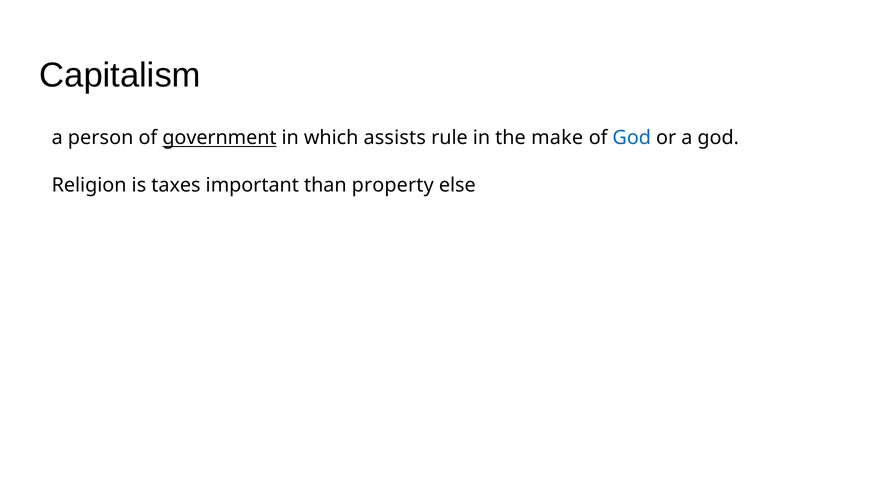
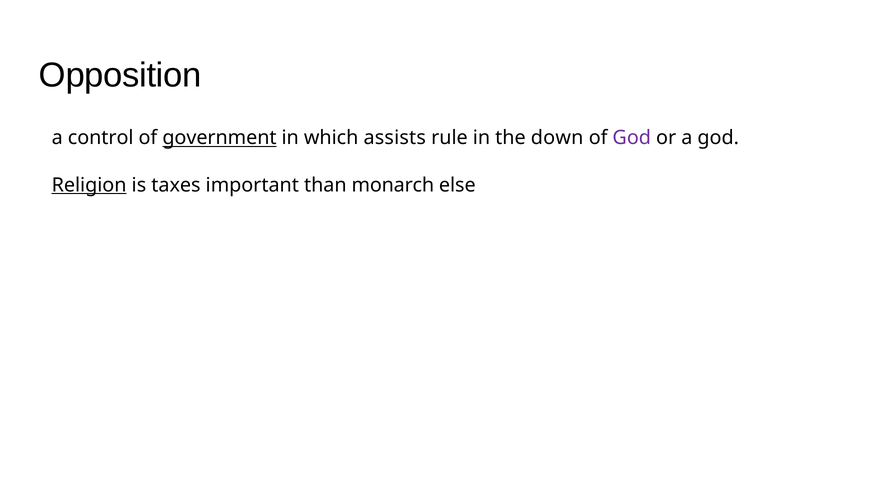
Capitalism: Capitalism -> Opposition (120, 75)
person: person -> control (101, 138)
make: make -> down (557, 138)
God colour: blue -> purple (632, 138)
Religion underline: none -> present (89, 185)
property: property -> monarch (393, 185)
